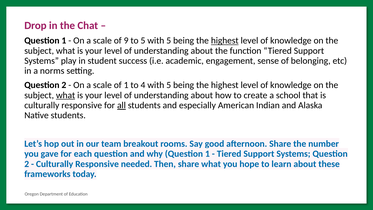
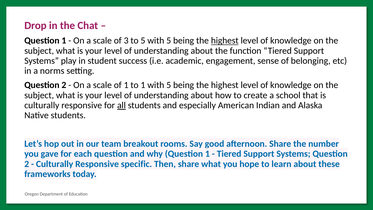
9: 9 -> 3 (126, 41)
to 4: 4 -> 1 (143, 85)
what underline: present -> none (66, 95)
needed: needed -> specific (136, 164)
